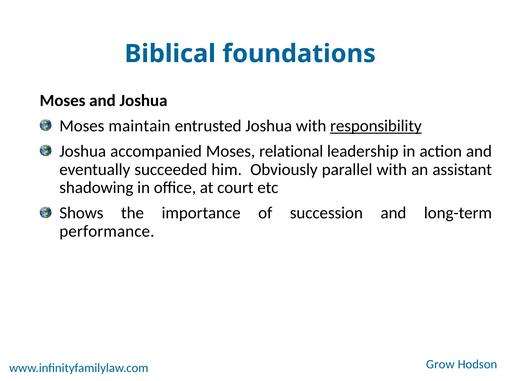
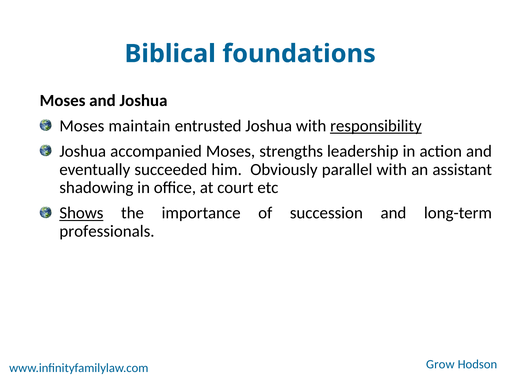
relational: relational -> strengths (291, 151)
Shows underline: none -> present (81, 213)
performance: performance -> professionals (107, 231)
